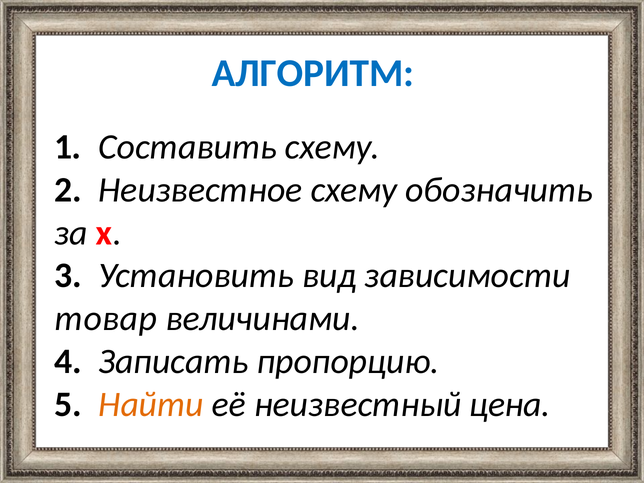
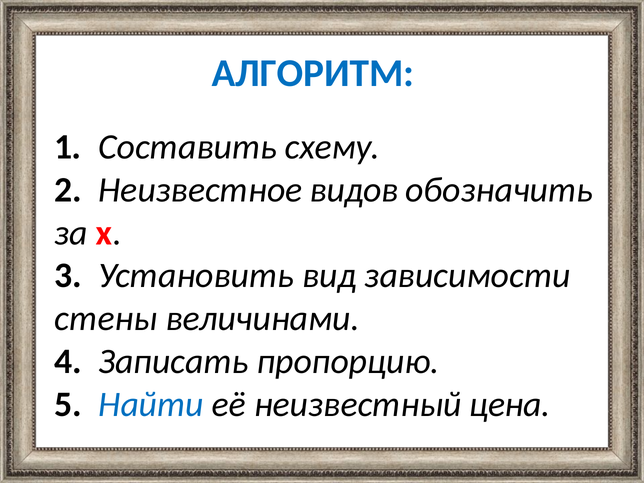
Неизвестное схему: схему -> видов (354, 190)
товар: товар -> стены (106, 319)
Найти colour: orange -> blue (151, 404)
